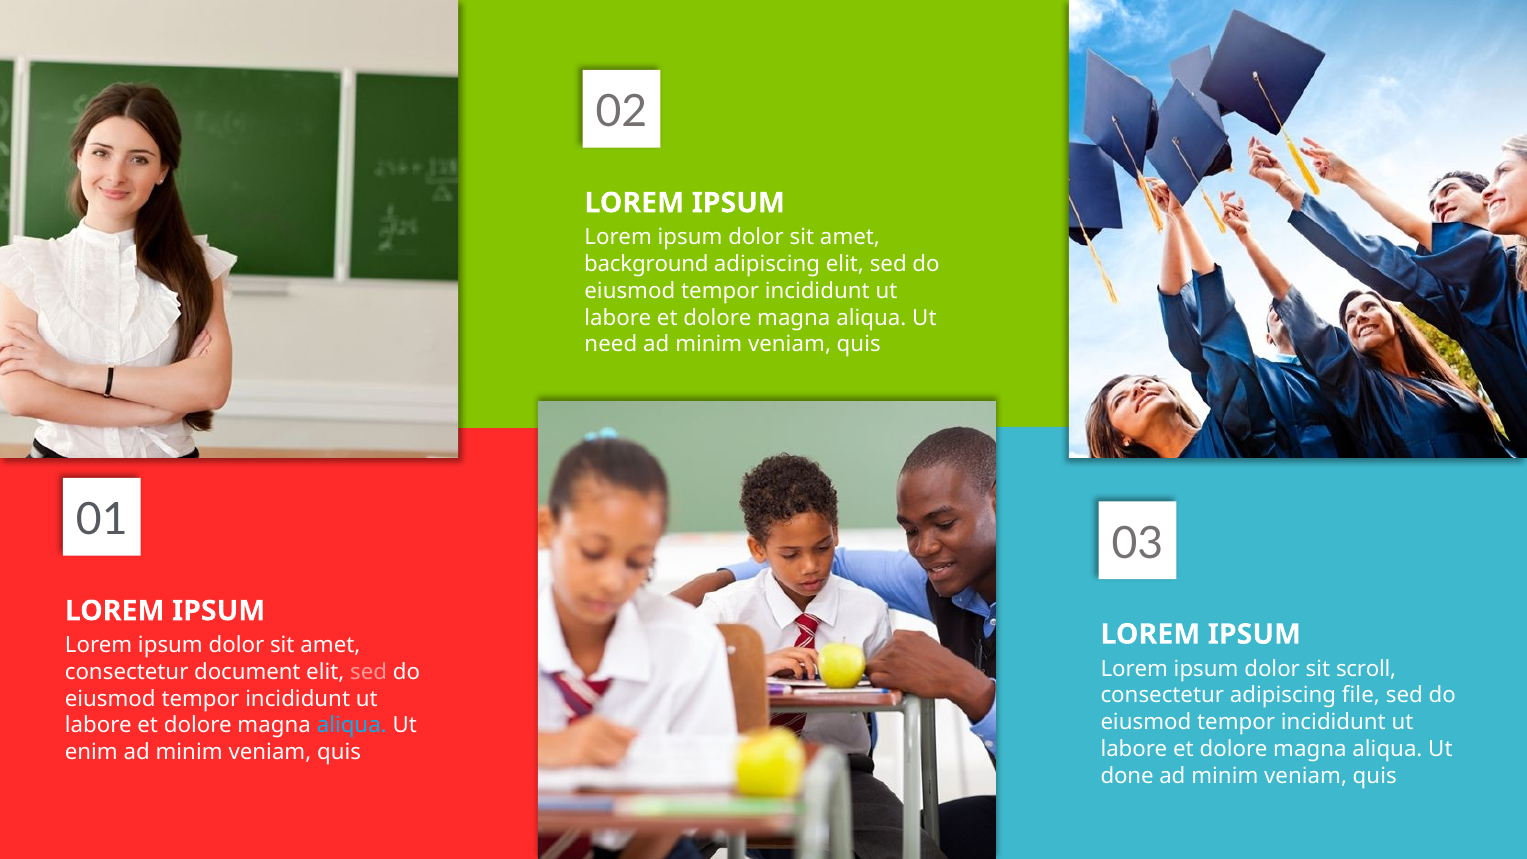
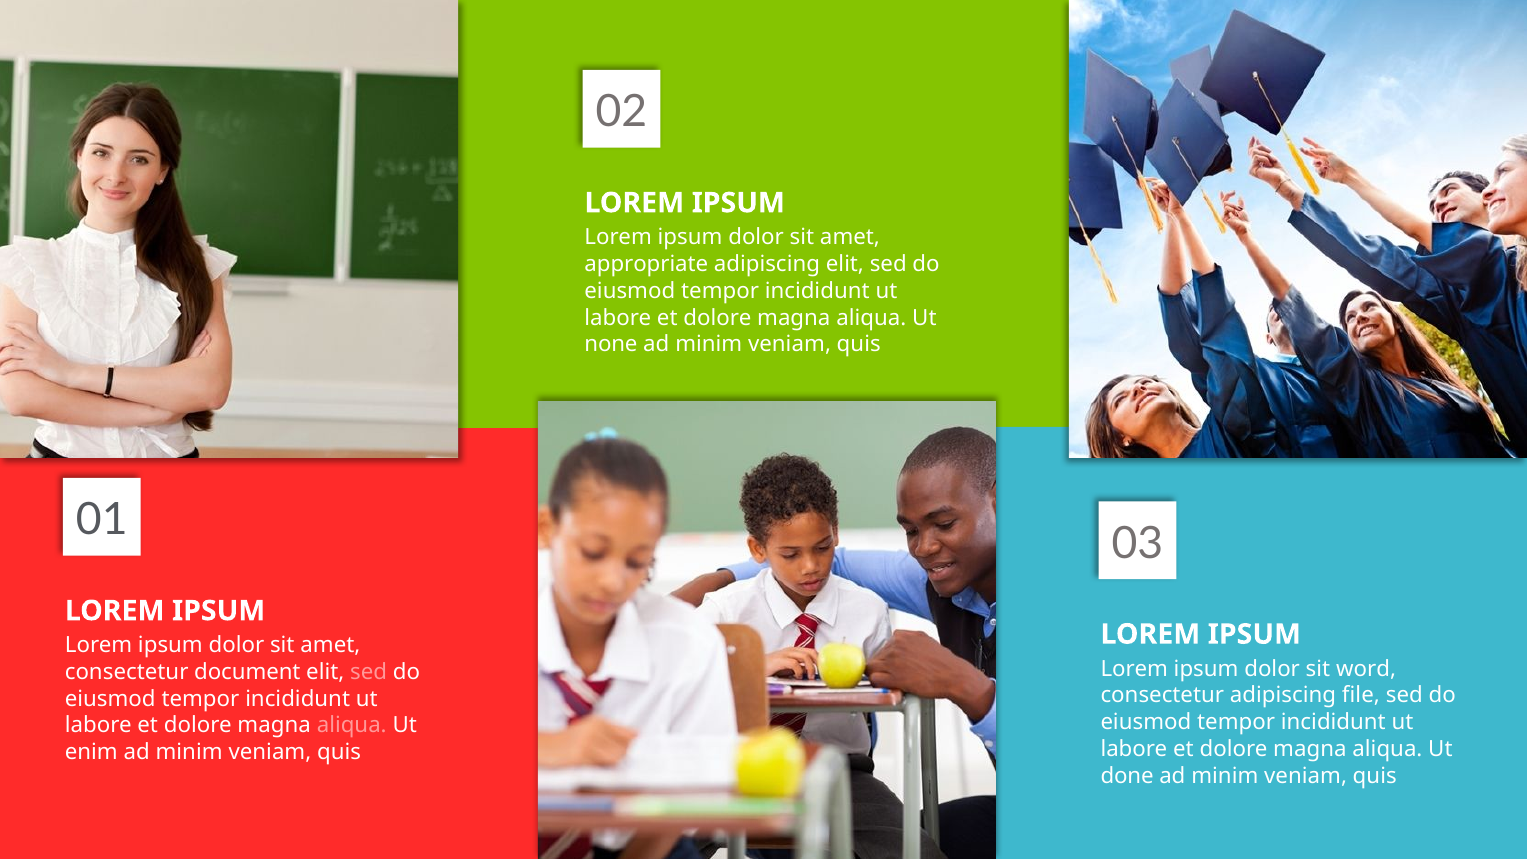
background: background -> appropriate (646, 264)
need: need -> none (611, 344)
scroll: scroll -> word (1366, 669)
aliqua colour: light blue -> pink (352, 726)
